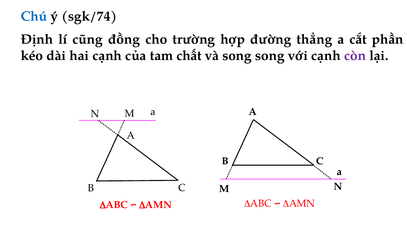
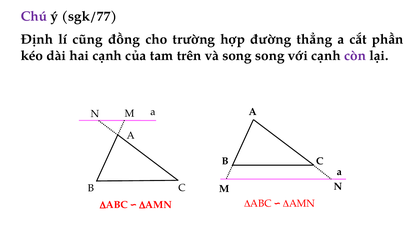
Chú colour: blue -> purple (34, 16)
sgk/74: sgk/74 -> sgk/77 (89, 16)
chất: chất -> trên (189, 56)
